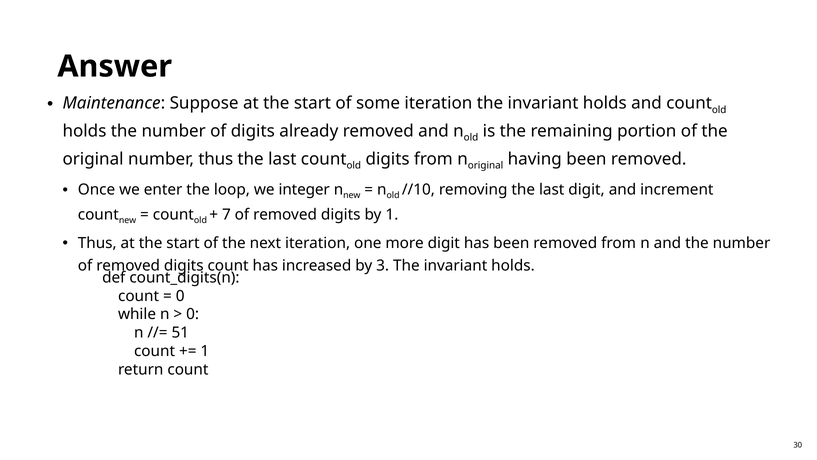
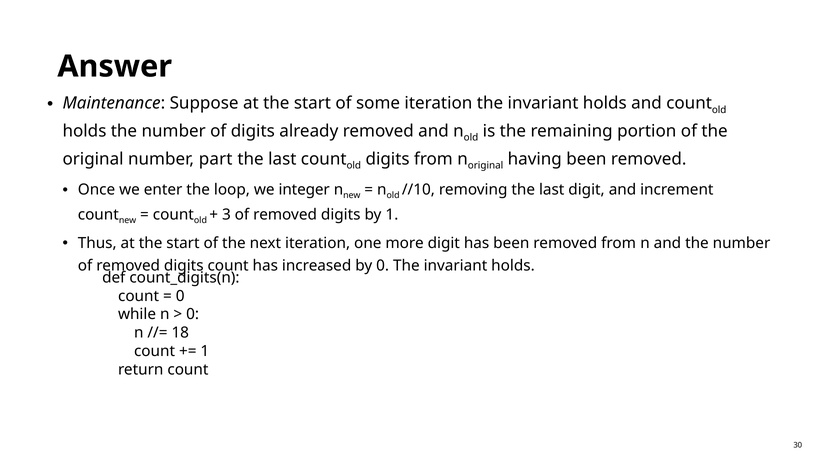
number thus: thus -> part (216, 159)
7: 7 -> 3 (226, 214)
by 3: 3 -> 0 (383, 265)
51: 51 -> 18 (180, 332)
